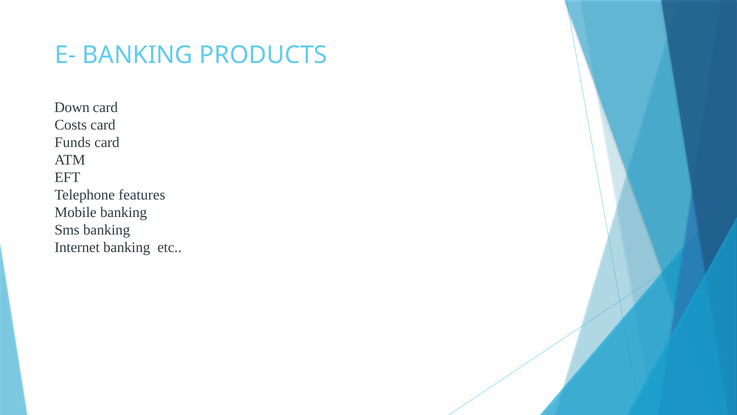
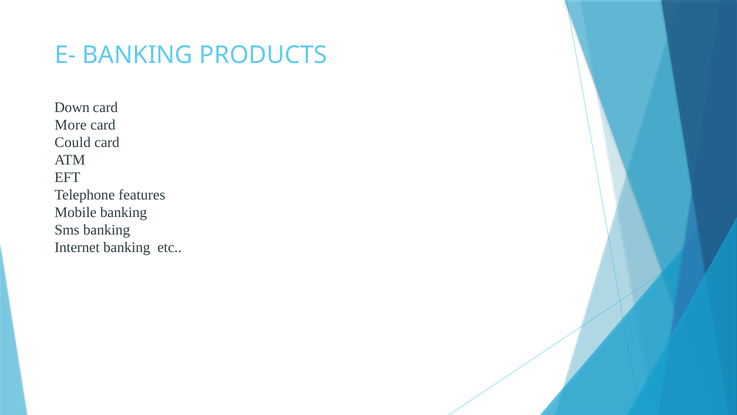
Costs: Costs -> More (71, 125)
Funds: Funds -> Could (73, 142)
